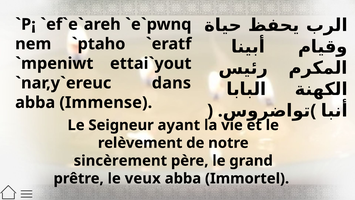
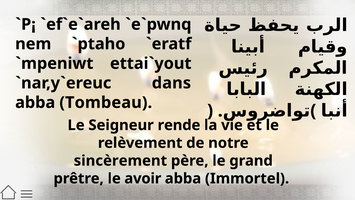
Immense: Immense -> Tombeau (106, 102)
ayant: ayant -> rende (179, 125)
veux: veux -> avoir (143, 178)
